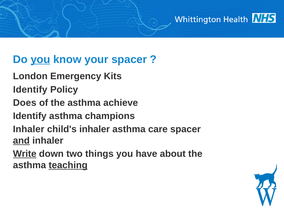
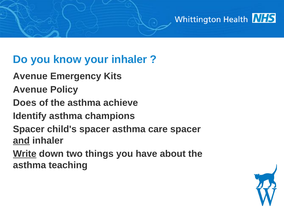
you underline: present -> none (40, 59)
your spacer: spacer -> inhaler (129, 59)
London: London -> Avenue (30, 76)
Identify: Identify -> Avenue (30, 89)
Inhaler: Inhaler -> Spacer (29, 129)
child's inhaler: inhaler -> spacer (95, 129)
teaching underline: present -> none (68, 165)
